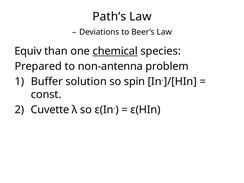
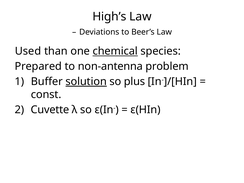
Path’s: Path’s -> High’s (109, 16)
Equiv: Equiv -> Used (28, 51)
solution underline: none -> present (86, 82)
spin: spin -> plus (135, 82)
